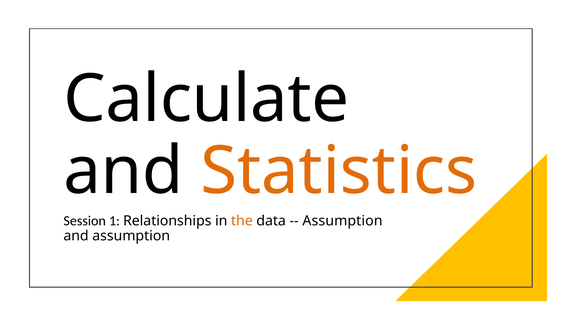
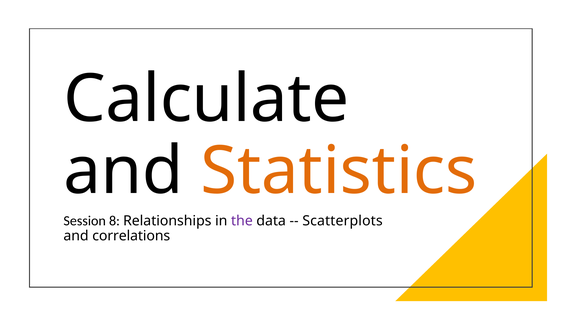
1: 1 -> 8 (114, 221)
the colour: orange -> purple (242, 221)
Assumption: Assumption -> Scatterplots (343, 221)
and assumption: assumption -> correlations (131, 236)
